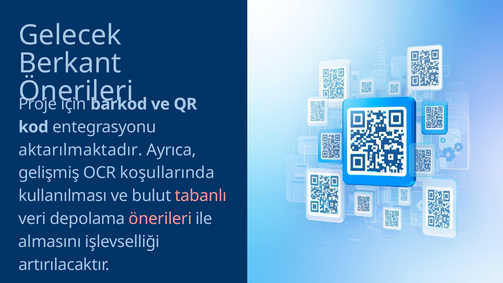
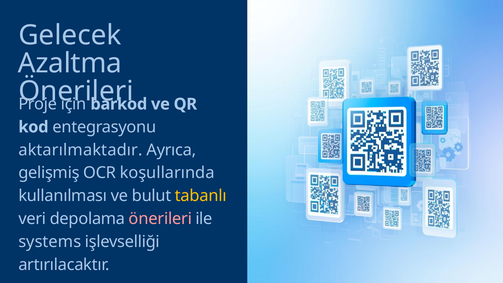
Berkant: Berkant -> Azaltma (70, 63)
tabanlı colour: pink -> yellow (201, 196)
almasını: almasını -> systems (50, 242)
